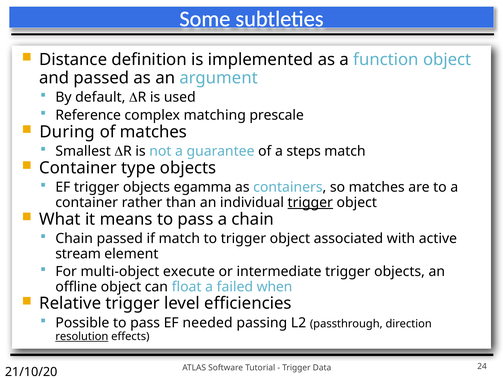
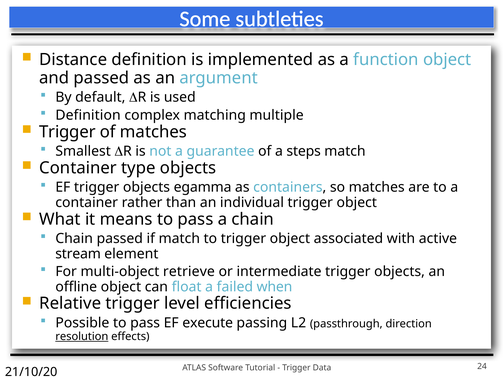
Reference: Reference -> Definition (88, 115)
prescale: prescale -> multiple (277, 115)
During: During -> Trigger (67, 132)
trigger underline: present -> none (310, 202)
execute: execute -> retrieve (189, 271)
needed: needed -> execute (208, 322)
